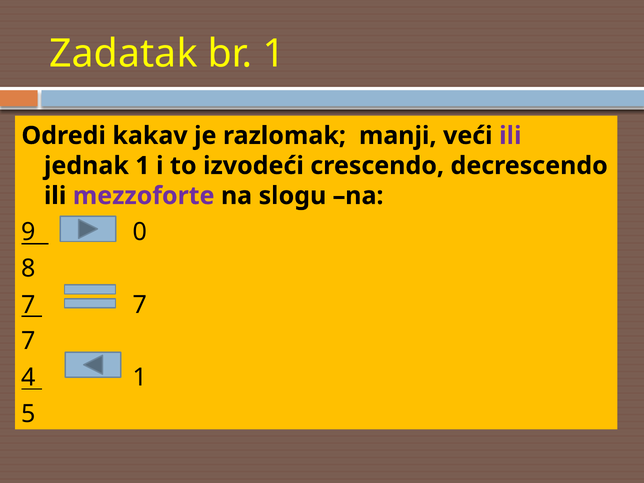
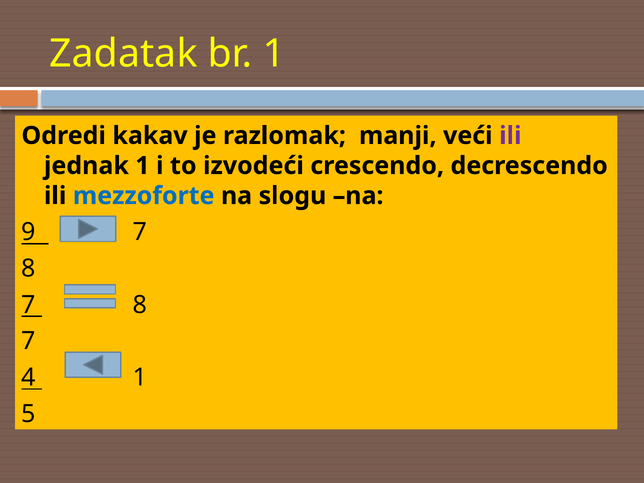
mezzoforte colour: purple -> blue (144, 196)
9 0: 0 -> 7 (140, 232)
7: 7 -> 8 (140, 305)
